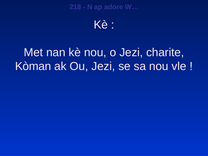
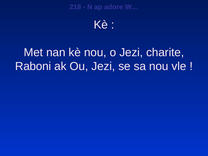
Kòman: Kòman -> Raboni (33, 66)
